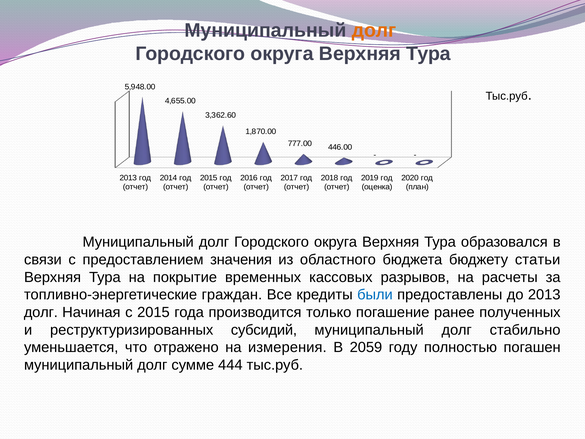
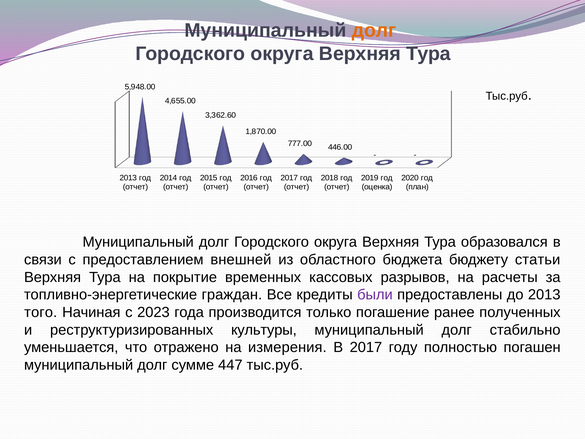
значения: значения -> внешней (241, 259)
были colour: blue -> purple (375, 295)
долг: долг -> того (41, 312)
с 2015: 2015 -> 2023 (153, 312)
субсидий: субсидий -> культуры (264, 330)
В 2059: 2059 -> 2017 (366, 347)
444: 444 -> 447 (230, 365)
